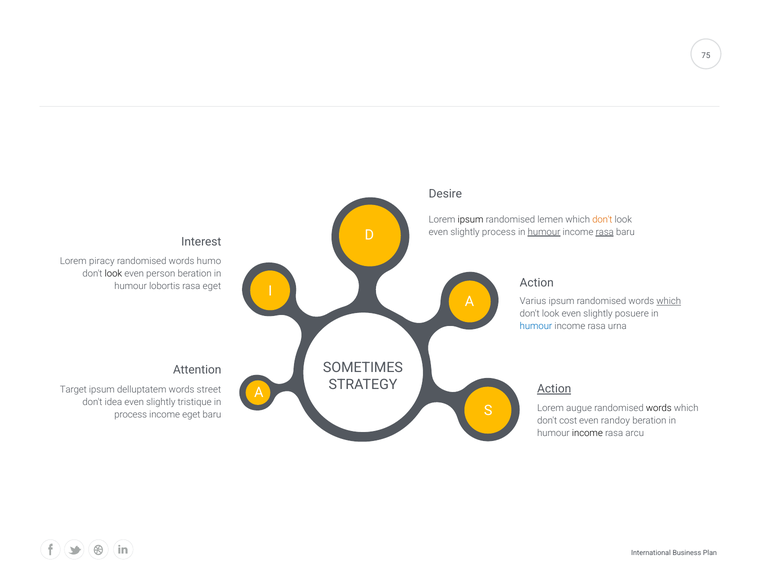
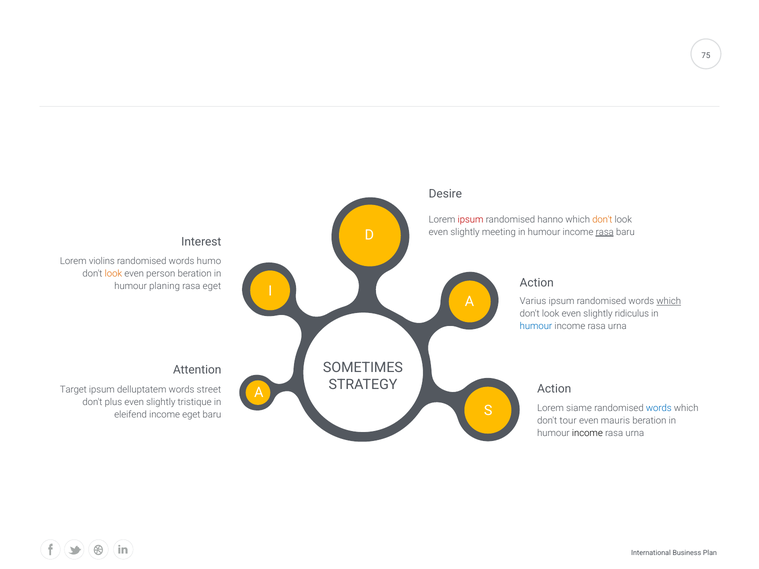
ipsum colour: black -> red (471, 219)
lemen: lemen -> hanno (550, 219)
slightly process: process -> meeting (499, 232)
humour underline: present -> none (544, 232)
piracy: piracy -> violins (102, 261)
look colour: black -> orange (113, 274)
lobortis: lobortis -> planing (165, 286)
posuere: posuere -> ridiculus (632, 314)
Action underline: present -> none (554, 389)
idea: idea -> plus (113, 402)
augue: augue -> siame (579, 408)
words colour: black -> blue (659, 408)
process: process -> eleifend (131, 415)
cost: cost -> tour (568, 421)
randoy: randoy -> mauris (615, 421)
arcu: arcu -> urna (635, 433)
